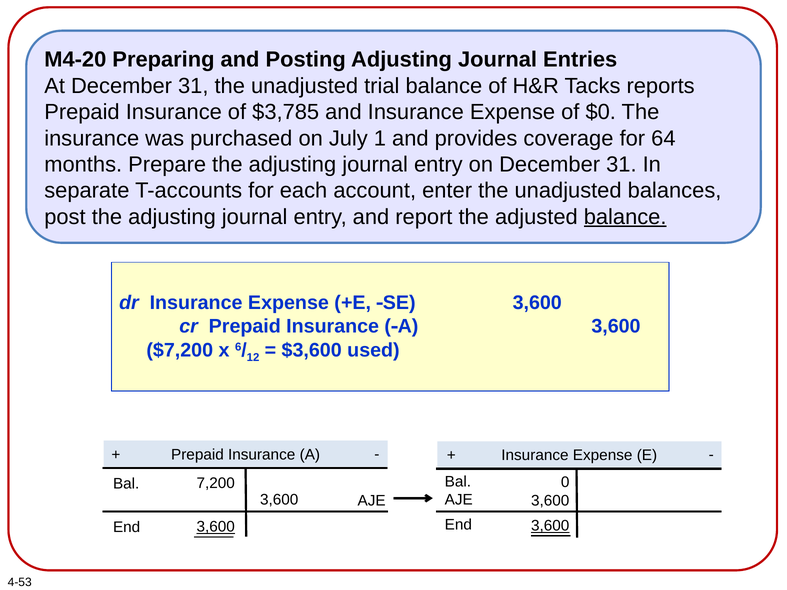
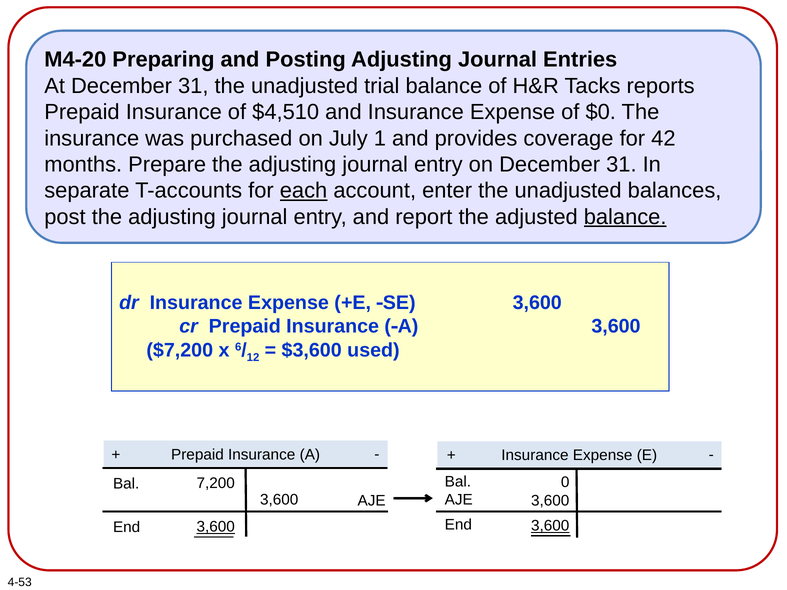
$3,785: $3,785 -> $4,510 (286, 112)
64: 64 -> 42 (663, 138)
each underline: none -> present (304, 191)
